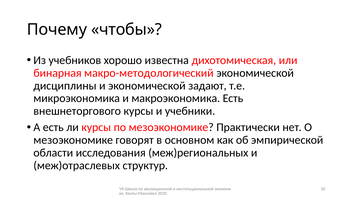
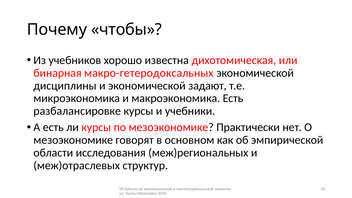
макро-методологический: макро-методологический -> макро-гетеродоксальных (149, 73)
внешнеторгового: внешнеторгового -> разбалансировке (77, 111)
